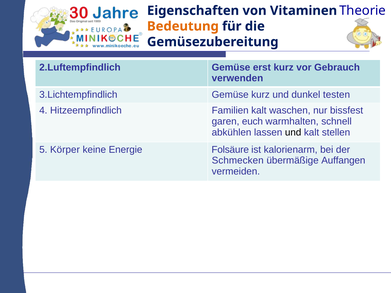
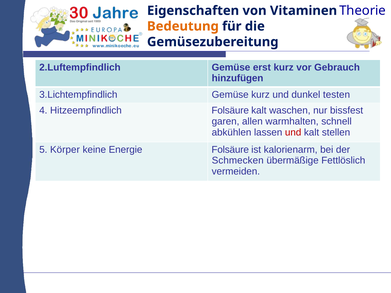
verwenden: verwenden -> hinzufügen (238, 78)
Hitzeempfindlich Familien: Familien -> Folsäure (230, 111)
euch: euch -> allen (252, 122)
und colour: black -> red (293, 132)
Auffangen: Auffangen -> Fettlöslich (343, 161)
